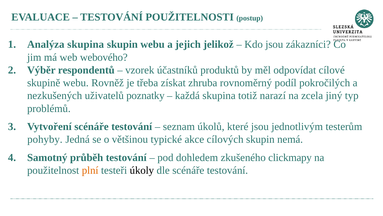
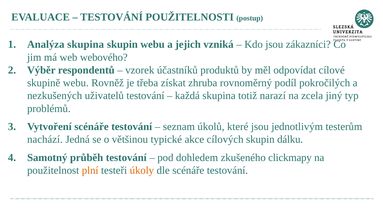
jelikož: jelikož -> vzniká (218, 44)
uživatelů poznatky: poznatky -> testování (145, 95)
pohyby: pohyby -> nachází (45, 139)
nemá: nemá -> dálku (290, 139)
úkoly colour: black -> orange (142, 170)
